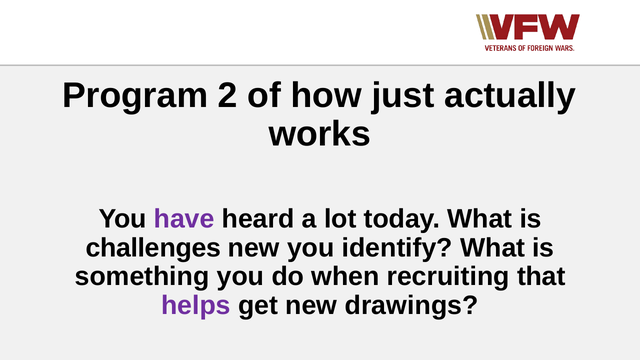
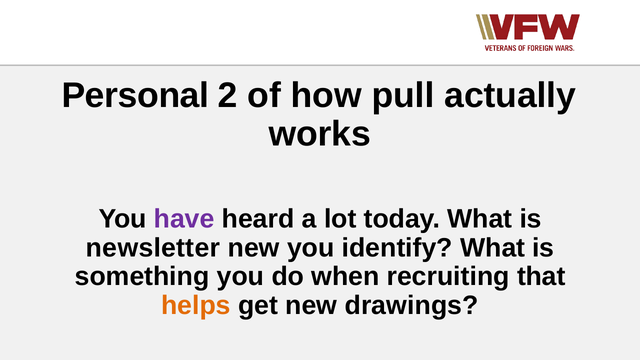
Program: Program -> Personal (135, 95)
just: just -> pull (403, 95)
challenges: challenges -> newsletter (153, 248)
helps colour: purple -> orange (196, 305)
